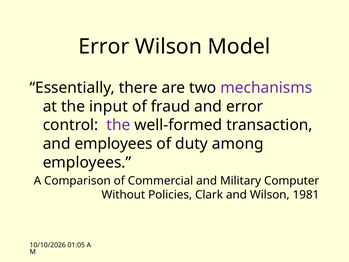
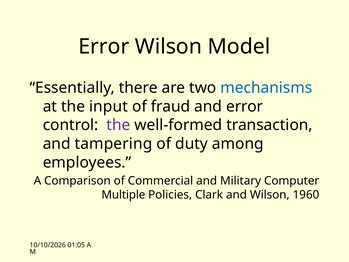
mechanisms colour: purple -> blue (266, 88)
and employees: employees -> tampering (113, 144)
Without: Without -> Multiple (123, 195)
1981: 1981 -> 1960 (306, 195)
